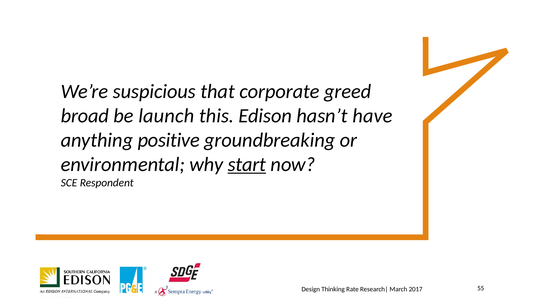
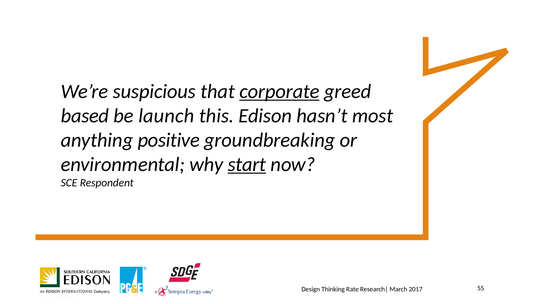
corporate underline: none -> present (279, 92)
broad: broad -> based (85, 116)
have: have -> most (373, 116)
